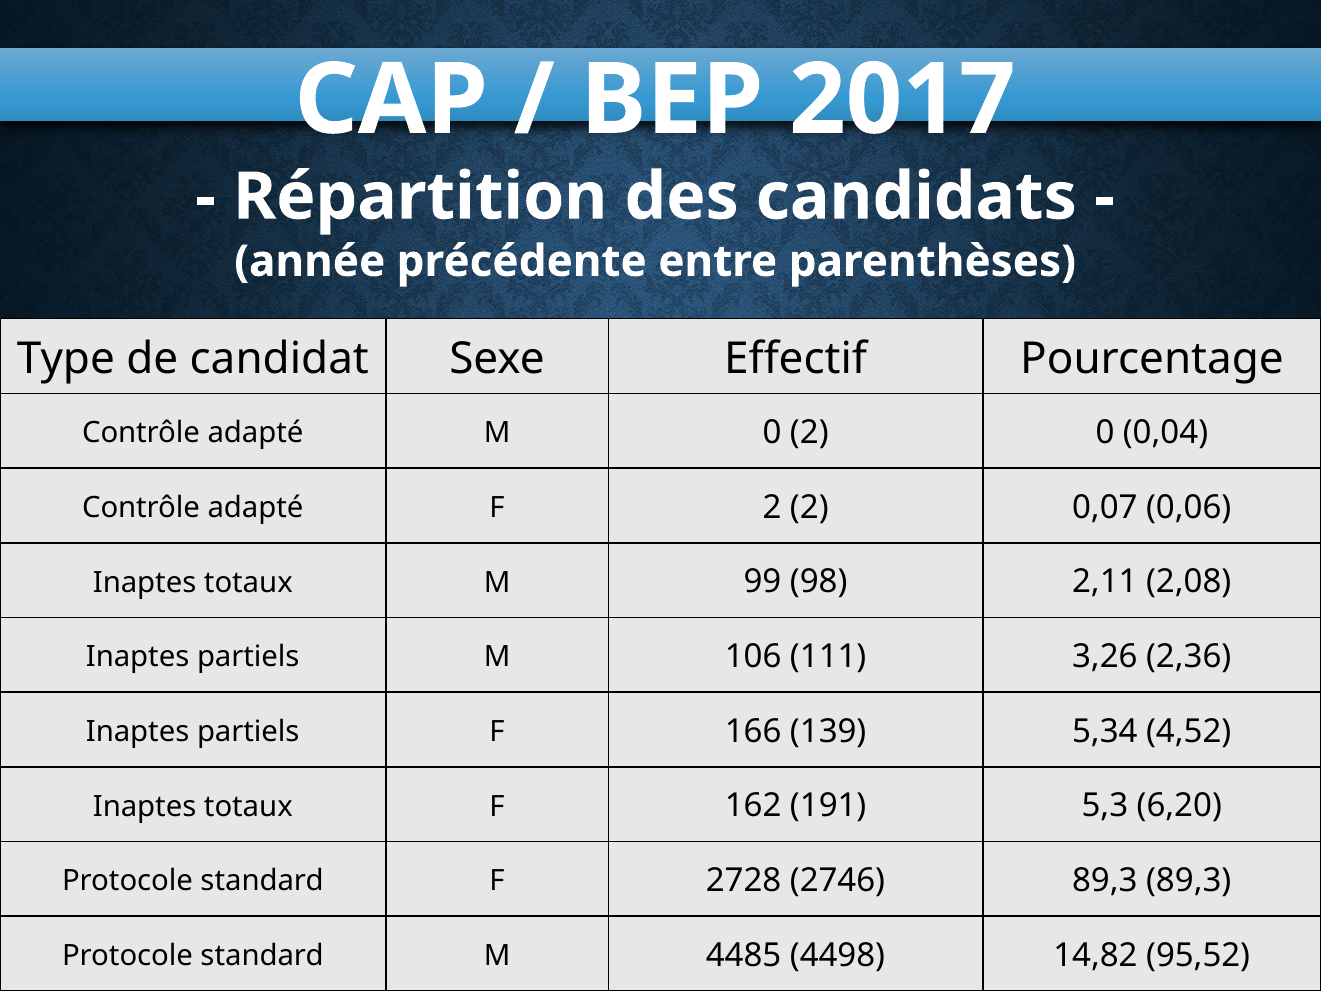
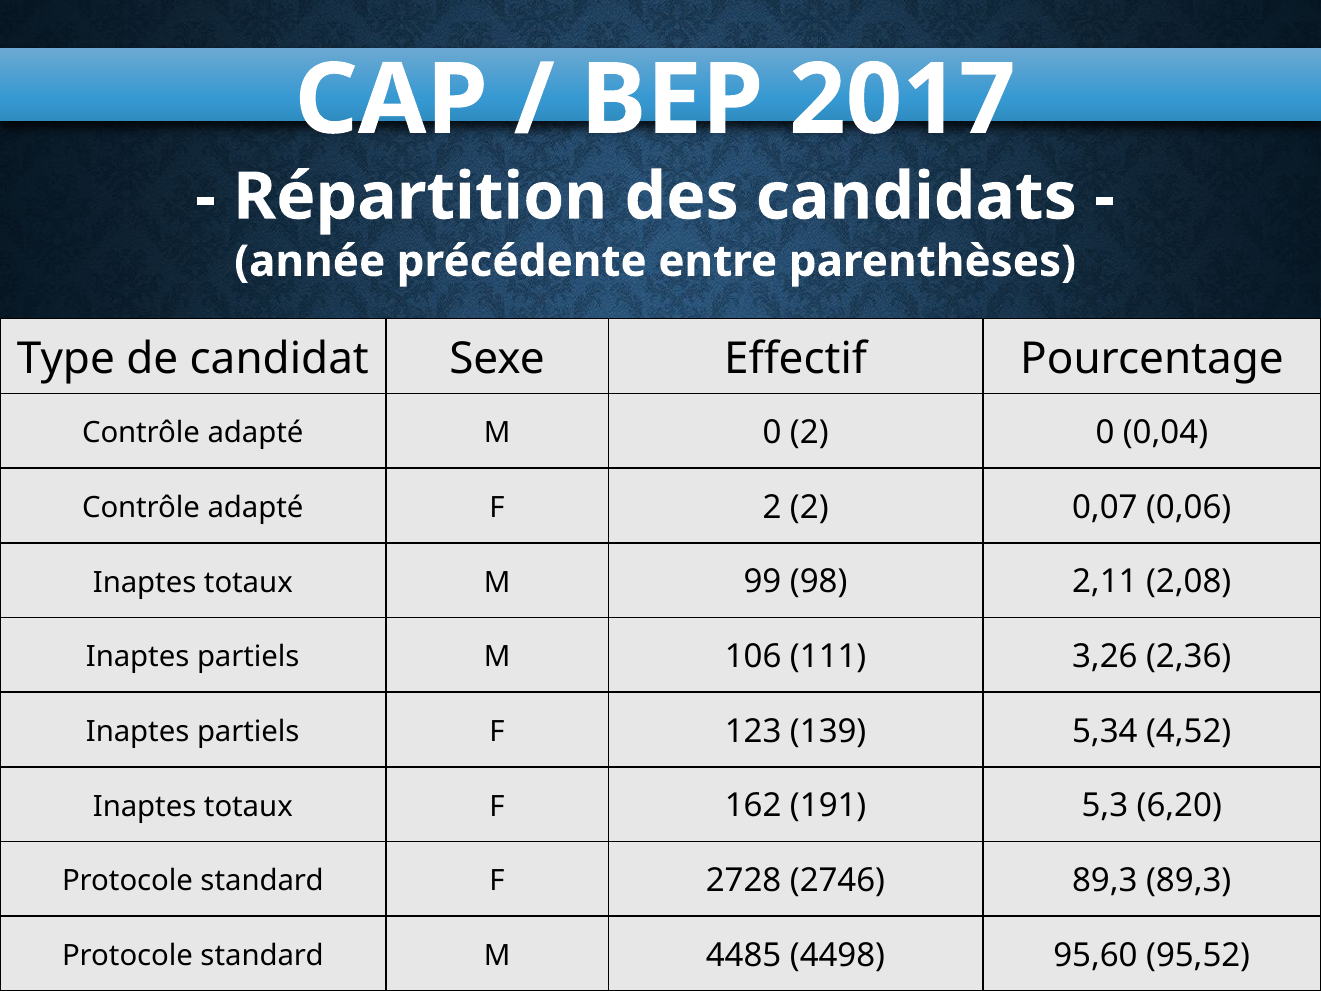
166: 166 -> 123 (753, 731)
14,82: 14,82 -> 95,60 (1095, 955)
